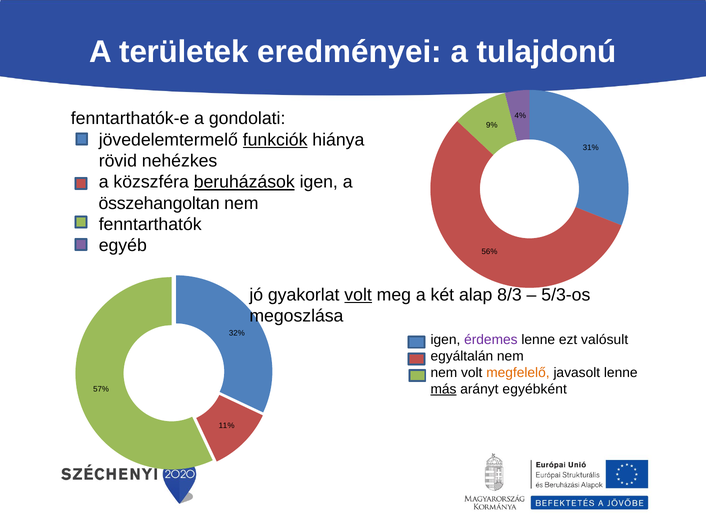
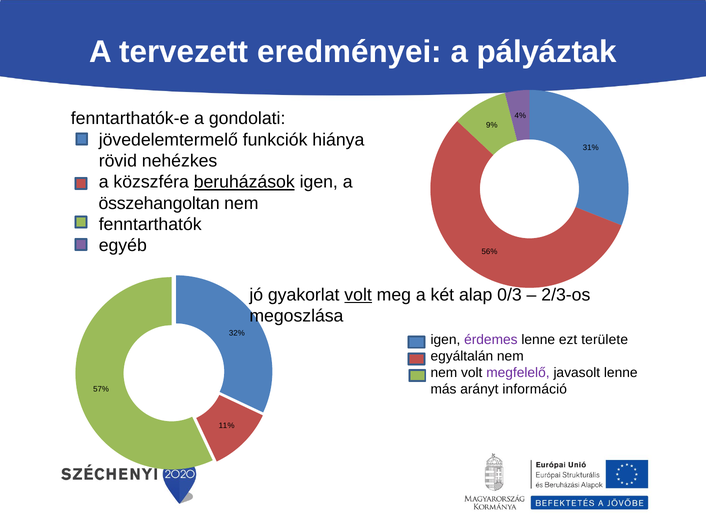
területek: területek -> tervezett (184, 52)
tulajdonú: tulajdonú -> pályáztak (547, 52)
funkciók underline: present -> none (275, 140)
8/3: 8/3 -> 0/3 (510, 295)
5/3-os: 5/3-os -> 2/3-os (566, 295)
valósult: valósult -> területe (605, 340)
megfelelő colour: orange -> purple (518, 373)
más underline: present -> none (444, 390)
egyébként: egyébként -> információ (535, 390)
